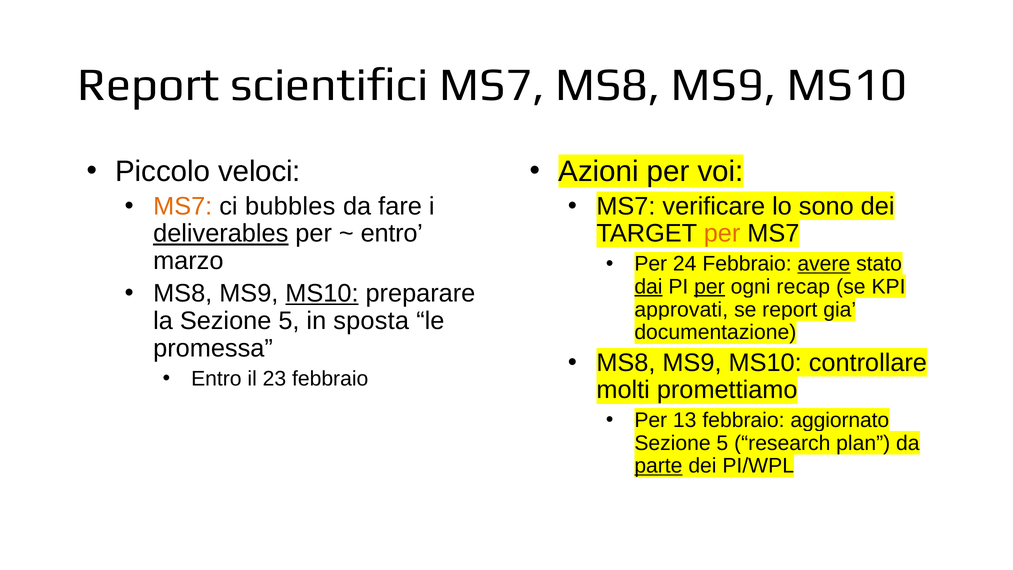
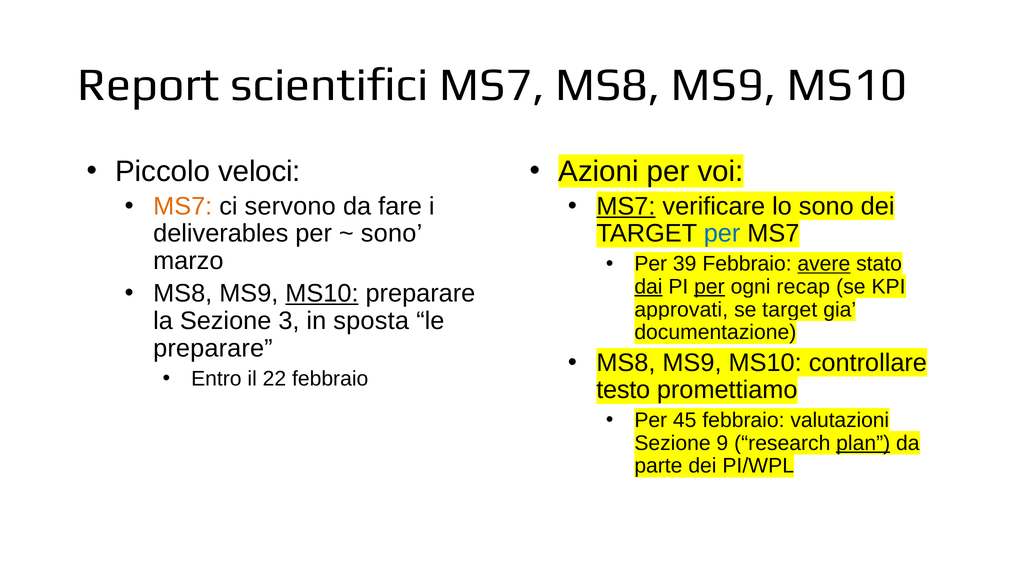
bubbles: bubbles -> servono (290, 206)
MS7 underline: none -> present (626, 206)
deliverables underline: present -> none (221, 234)
entro: entro -> sono (392, 234)
per colour: orange -> blue (722, 234)
24: 24 -> 39 (685, 264)
se report: report -> target (790, 309)
la Sezione 5: 5 -> 3 (289, 321)
promessa: promessa -> preparare (213, 348)
23: 23 -> 22 (274, 378)
molti: molti -> testo (623, 390)
13: 13 -> 45 (685, 420)
aggiornato: aggiornato -> valutazioni (840, 420)
5: 5 -> 9 (722, 443)
plan underline: none -> present (863, 443)
parte underline: present -> none (658, 466)
